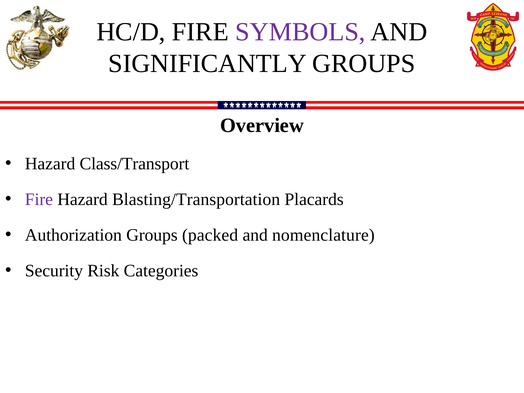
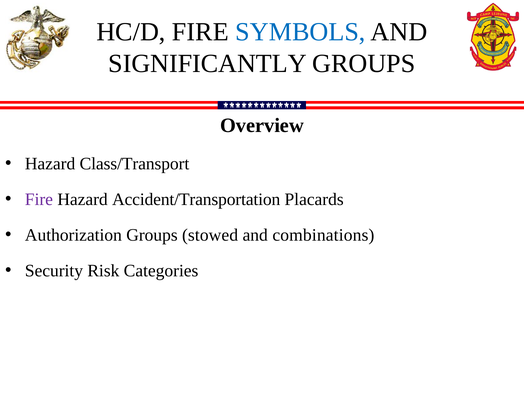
SYMBOLS colour: purple -> blue (300, 32)
Blasting/Transportation: Blasting/Transportation -> Accident/Transportation (196, 199)
packed: packed -> stowed (210, 235)
nomenclature: nomenclature -> combinations (323, 235)
